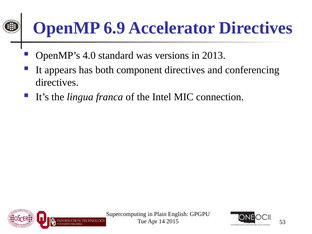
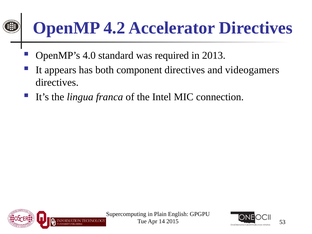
6.9: 6.9 -> 4.2 (114, 28)
versions: versions -> required (172, 55)
conferencing: conferencing -> videogamers (252, 70)
